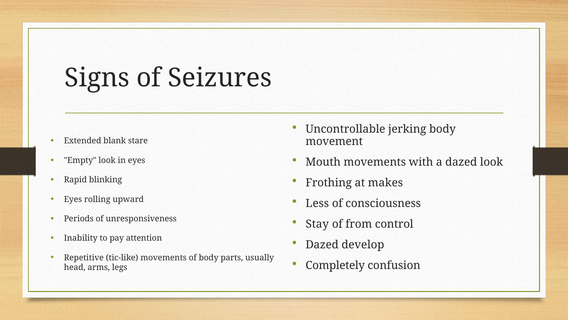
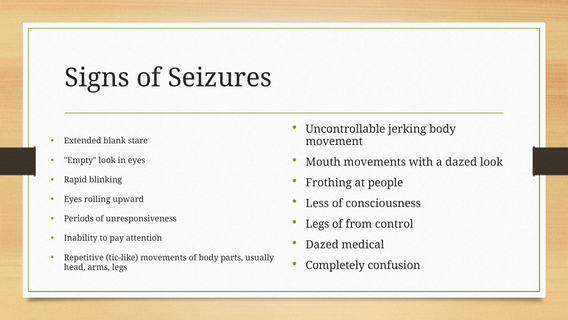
makes: makes -> people (386, 182)
Stay: Stay -> Legs (317, 224)
develop: develop -> medical (363, 244)
